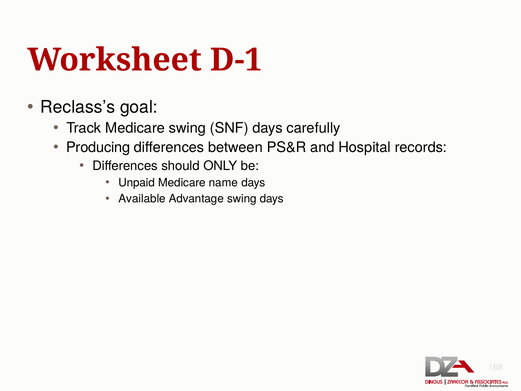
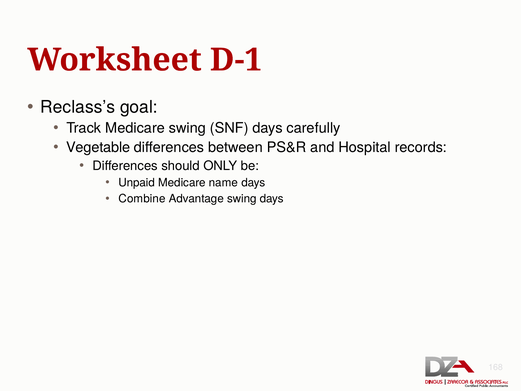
Producing: Producing -> Vegetable (98, 147)
Available: Available -> Combine (142, 199)
